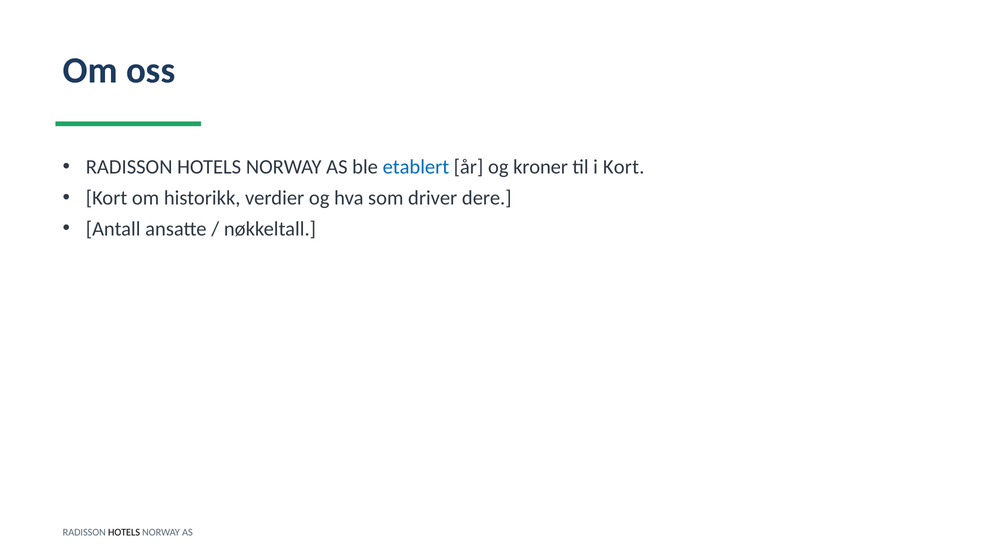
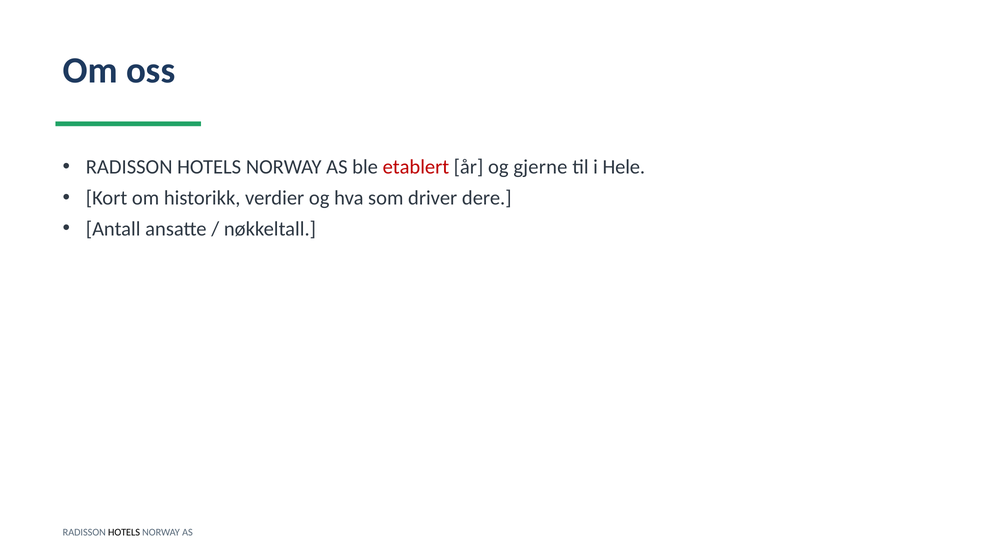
etablert colour: blue -> red (416, 167)
kroner: kroner -> gjerne (540, 167)
i Kort: Kort -> Hele (624, 167)
